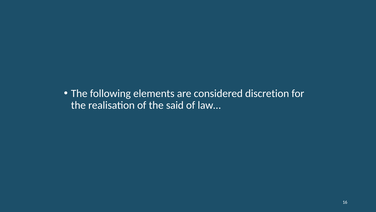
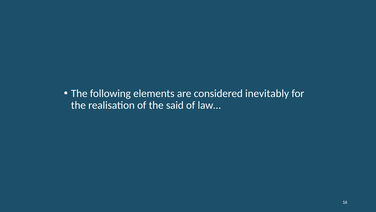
discretion: discretion -> inevitably (267, 93)
